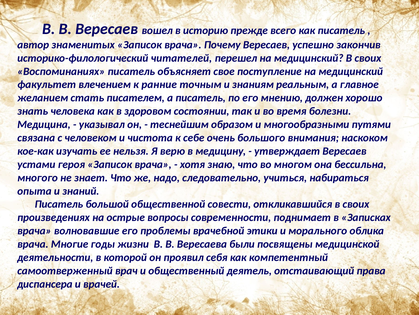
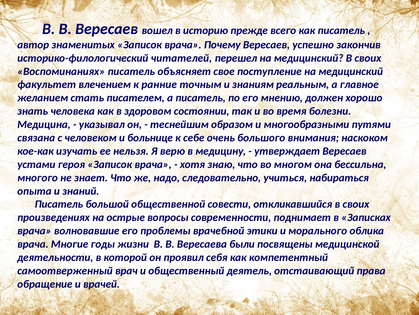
чистота: чистота -> больнице (150, 138)
диспансера: диспансера -> обращение (45, 283)
